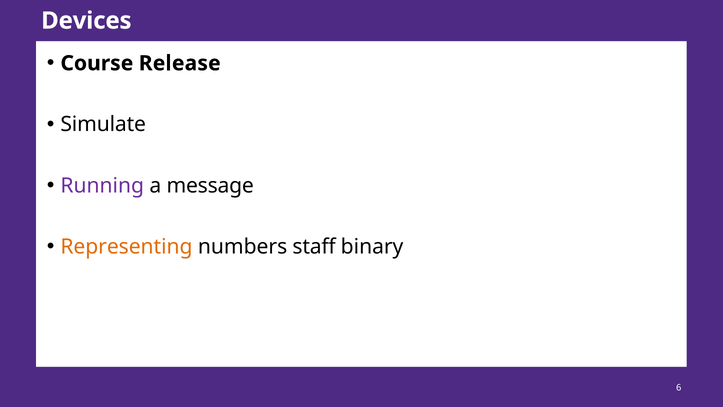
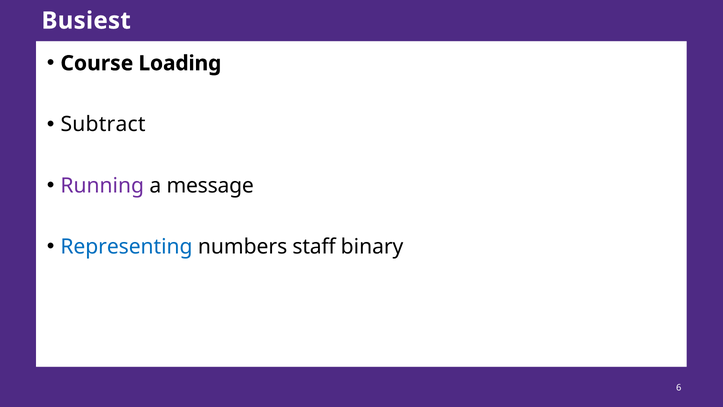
Devices: Devices -> Busiest (86, 21)
Release: Release -> Loading (180, 63)
Simulate: Simulate -> Subtract (103, 124)
Representing colour: orange -> blue (126, 247)
